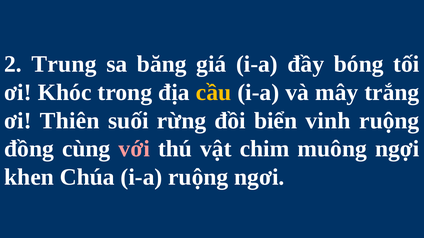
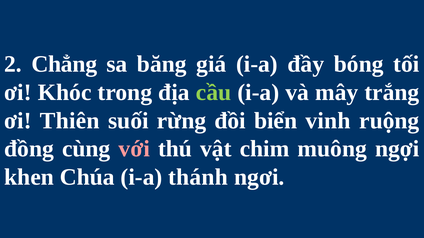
Trung: Trung -> Chẳng (64, 64)
cầu colour: yellow -> light green (214, 93)
i-a ruộng: ruộng -> thánh (198, 177)
